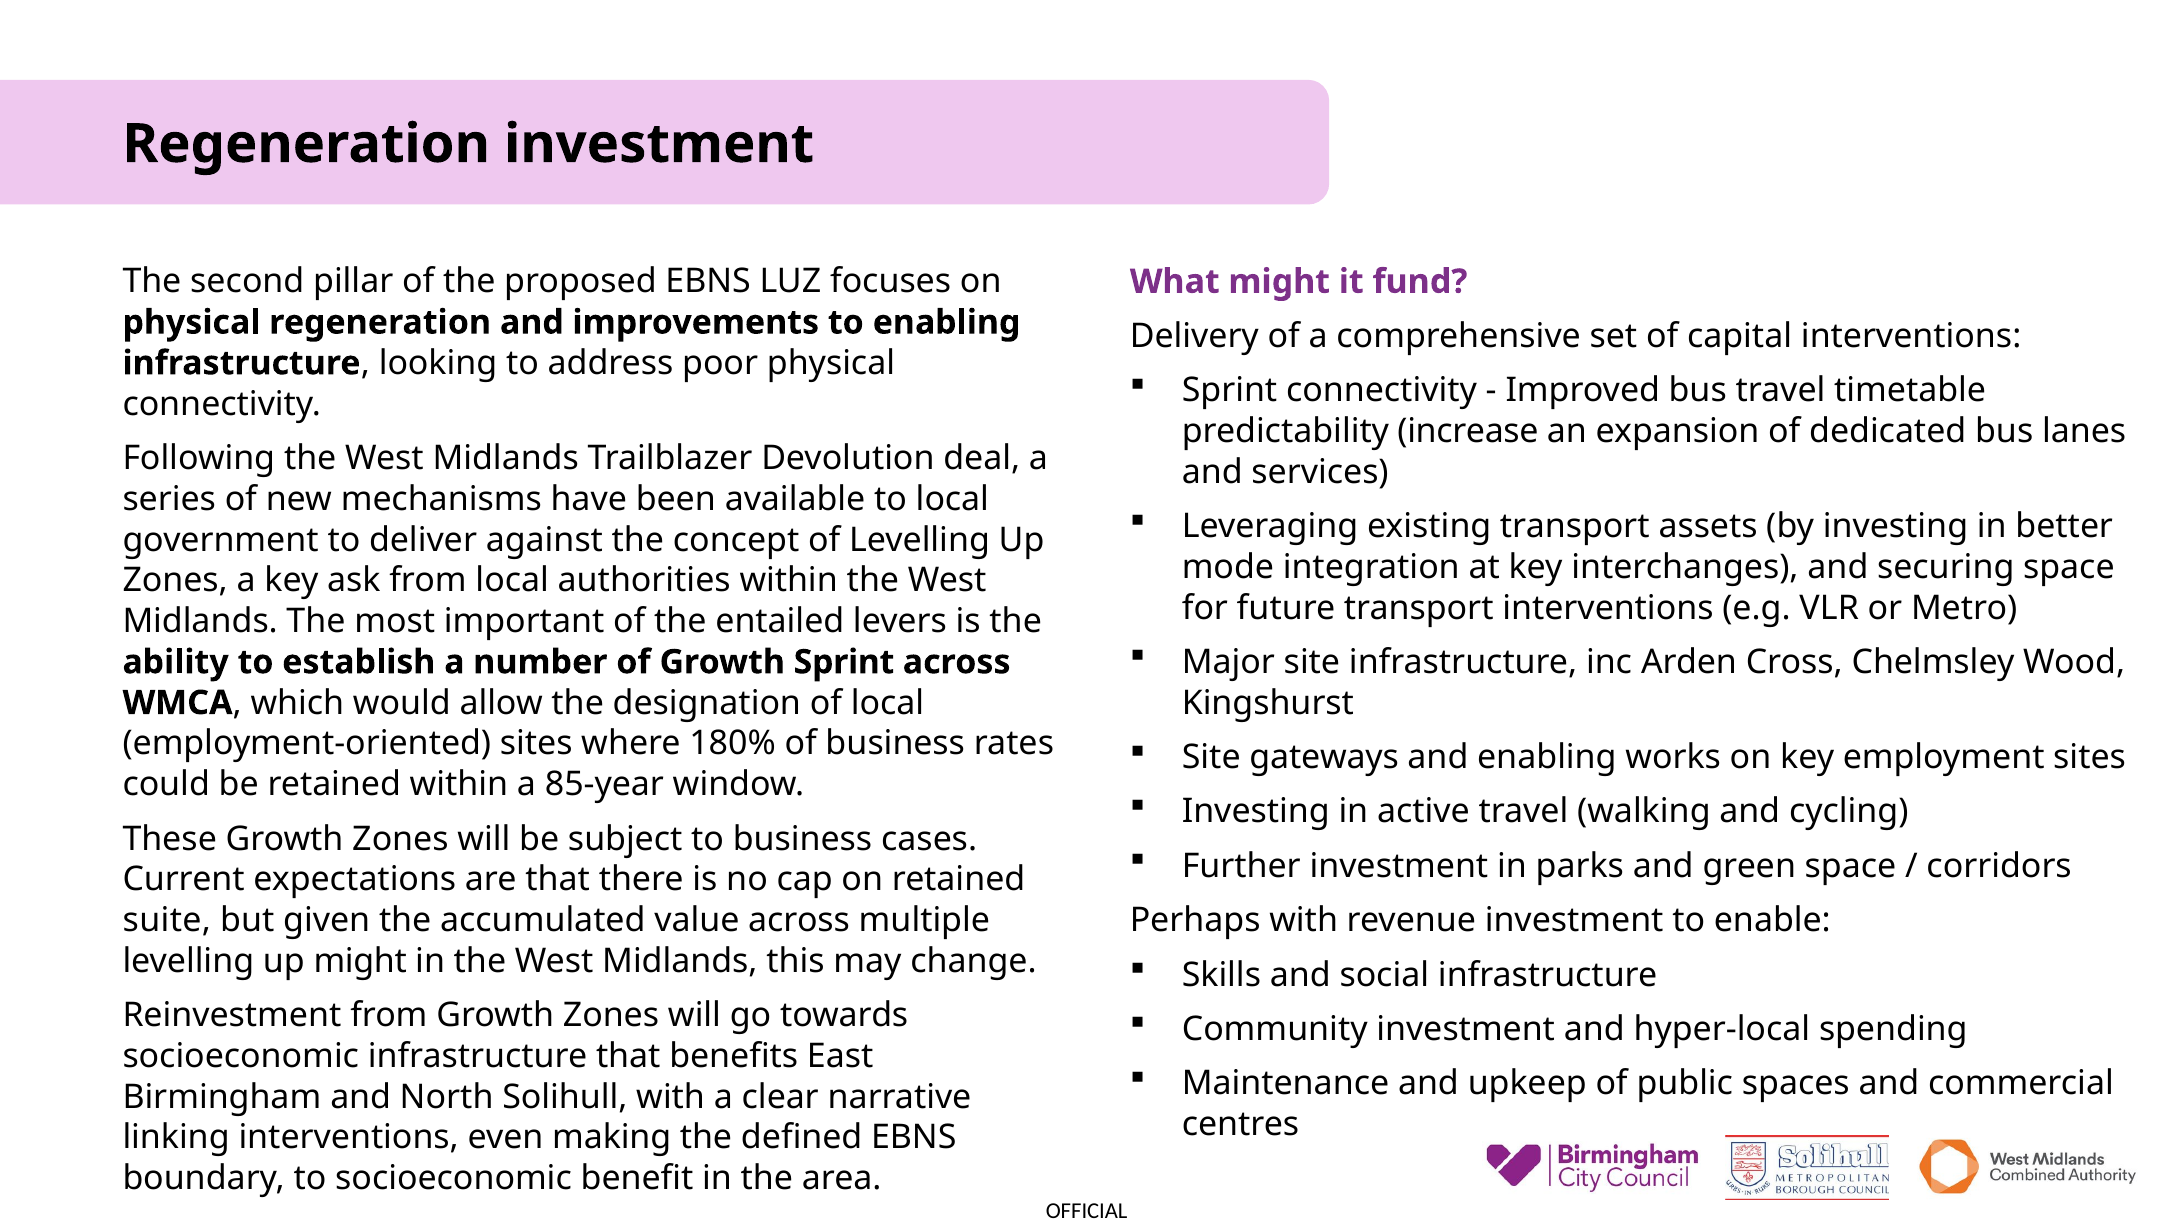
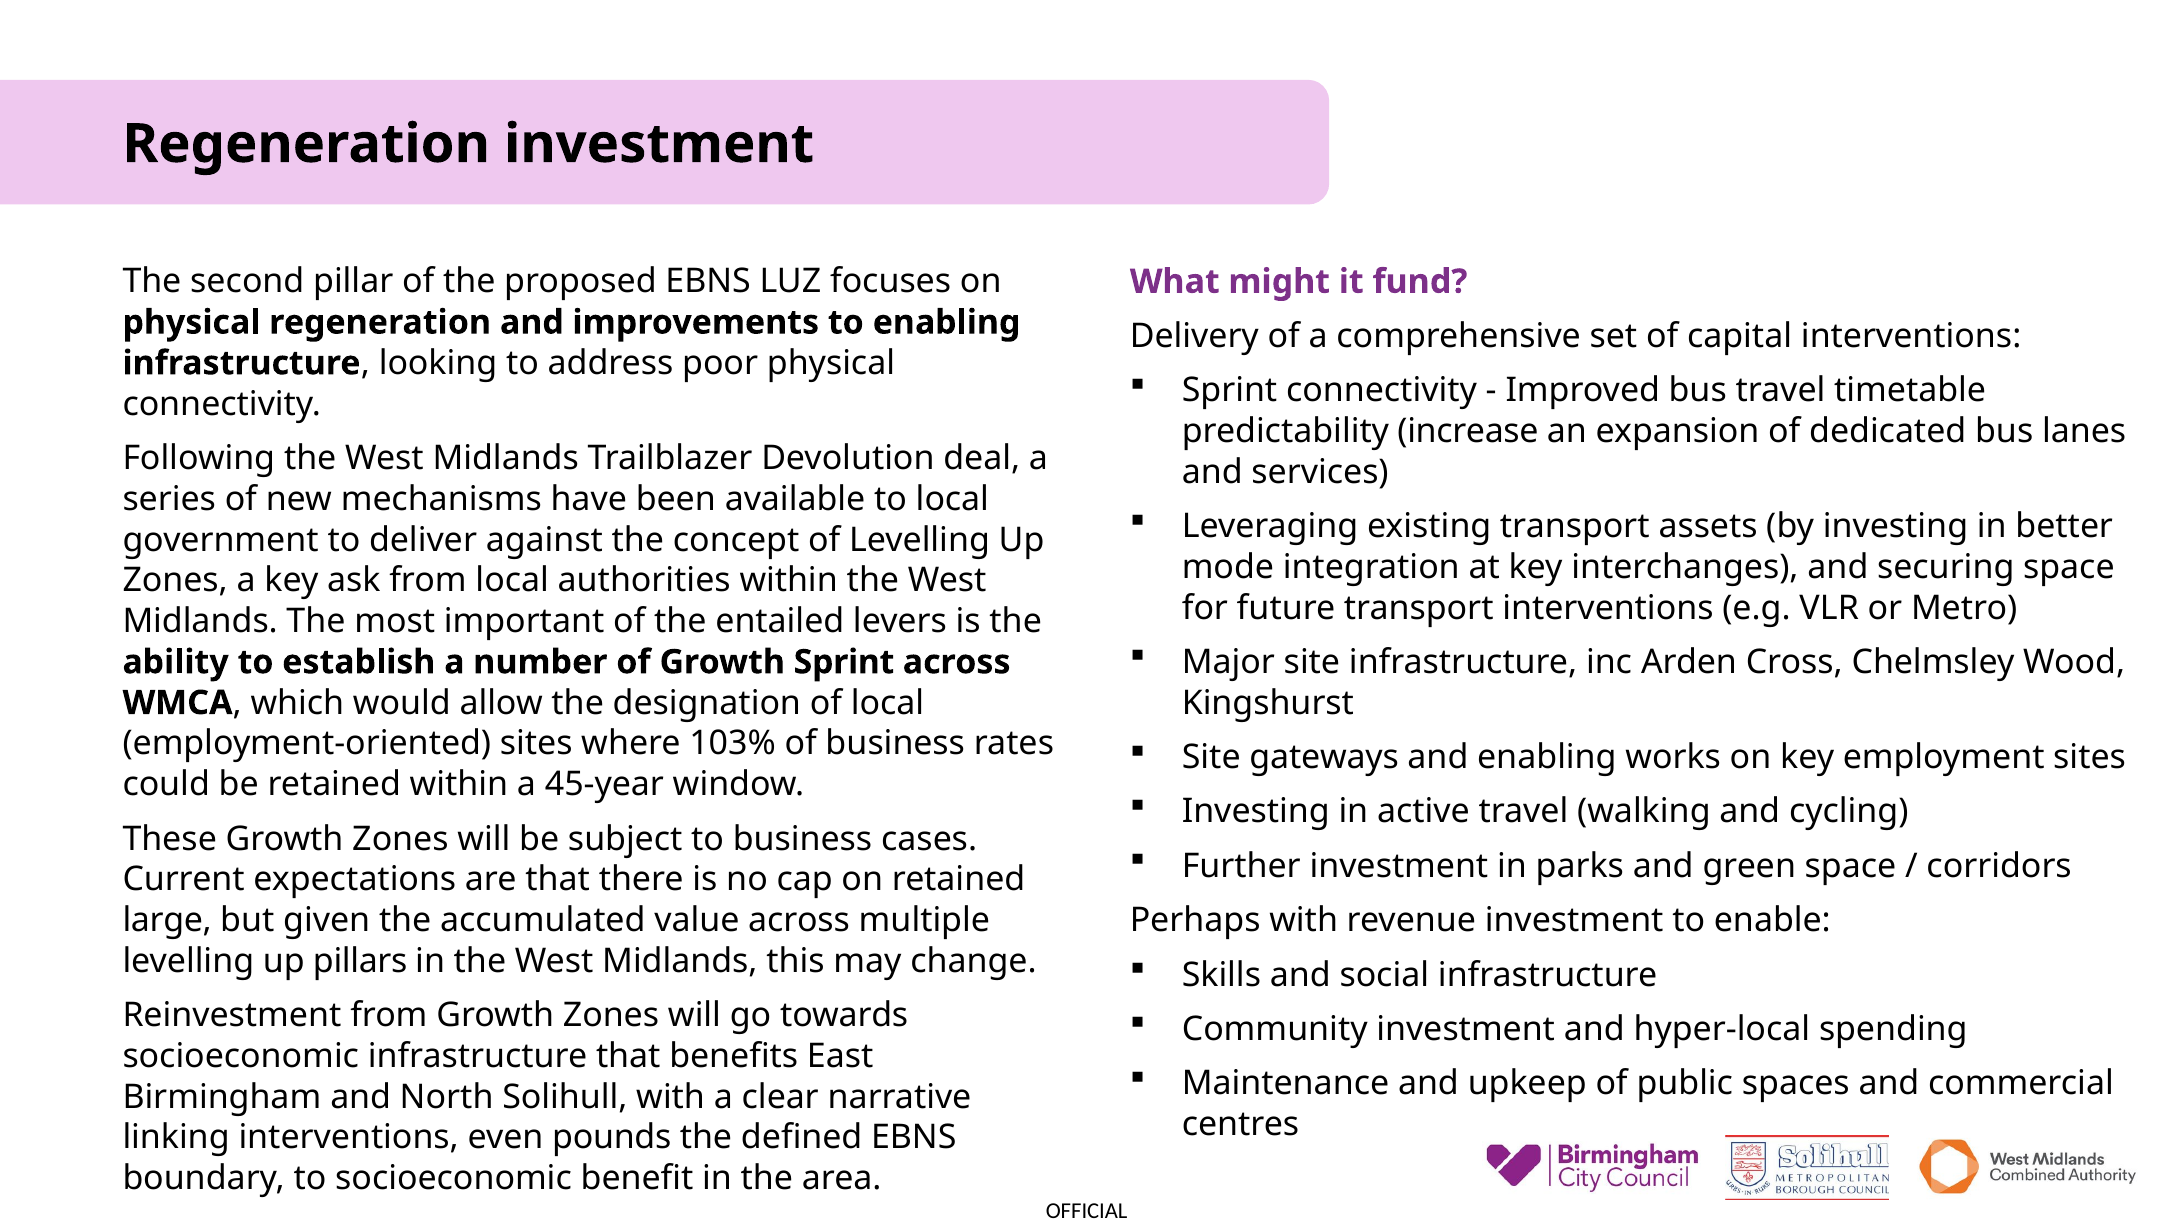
180%: 180% -> 103% (733, 744)
85-year: 85-year -> 45-year (604, 784)
suite: suite -> large (167, 920)
up might: might -> pillars (360, 961)
making: making -> pounds (612, 1138)
